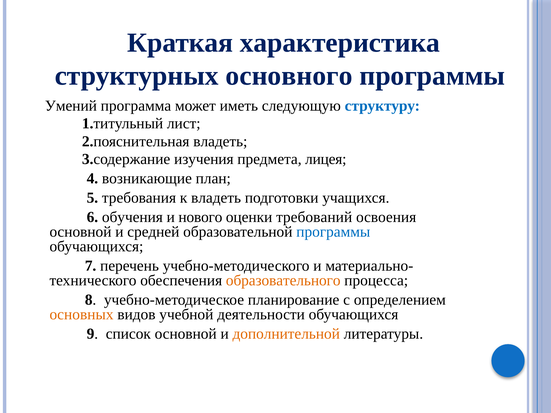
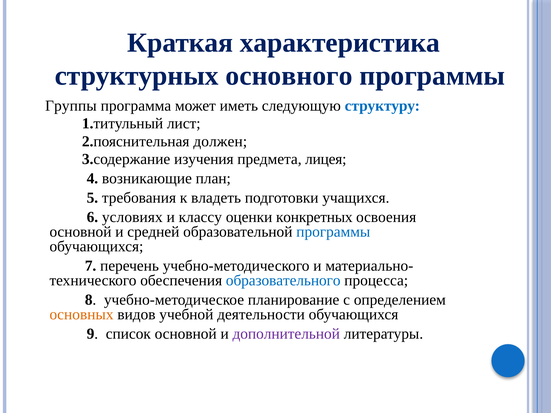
Умений: Умений -> Группы (71, 106)
2.пояснительная владеть: владеть -> должен (220, 141)
обучения: обучения -> условиях (132, 217)
нового: нового -> классу (200, 217)
требований: требований -> конкретных (314, 217)
образовательного colour: orange -> blue (283, 281)
дополнительной colour: orange -> purple (286, 334)
